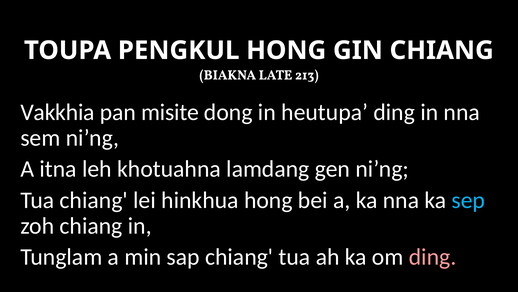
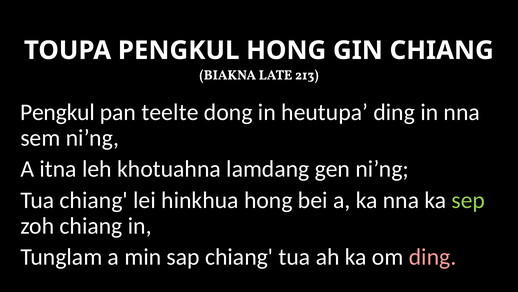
Vakkhia: Vakkhia -> Pengkul (57, 112)
misite: misite -> teelte (170, 112)
sep colour: light blue -> light green (468, 200)
